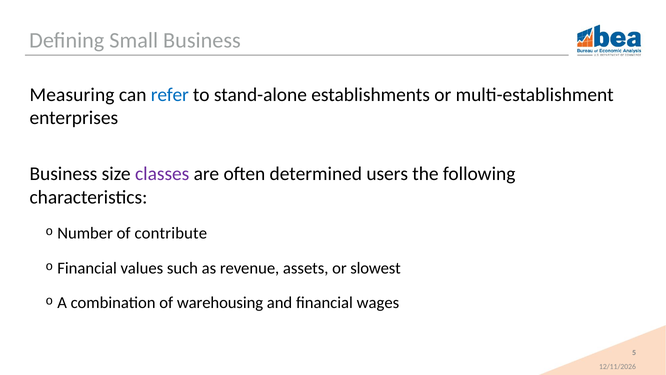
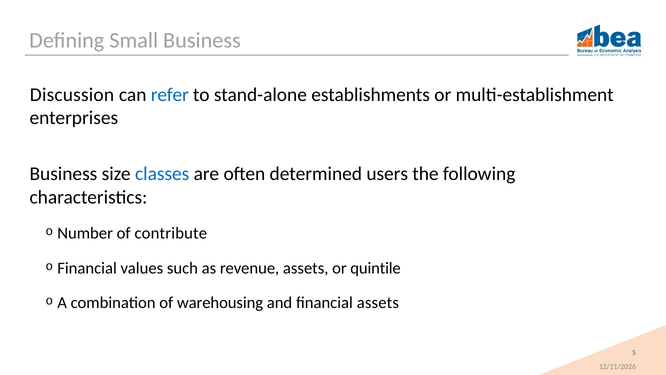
Measuring: Measuring -> Discussion (72, 95)
classes colour: purple -> blue (162, 174)
slowest: slowest -> quintile (376, 268)
financial wages: wages -> assets (378, 302)
